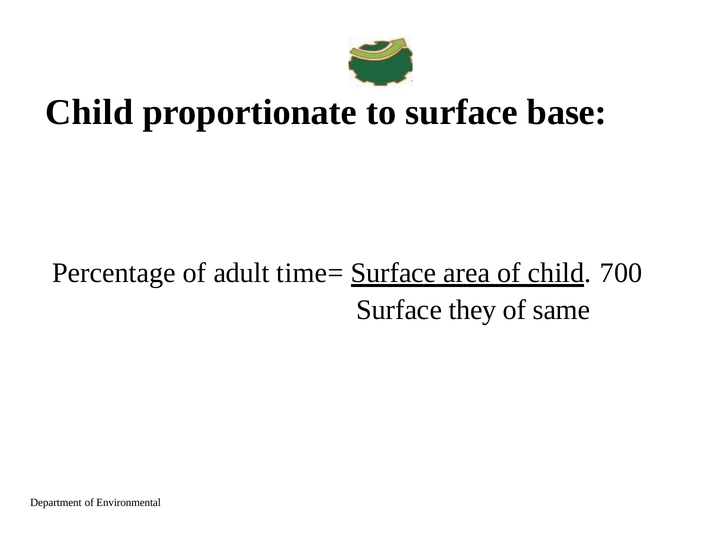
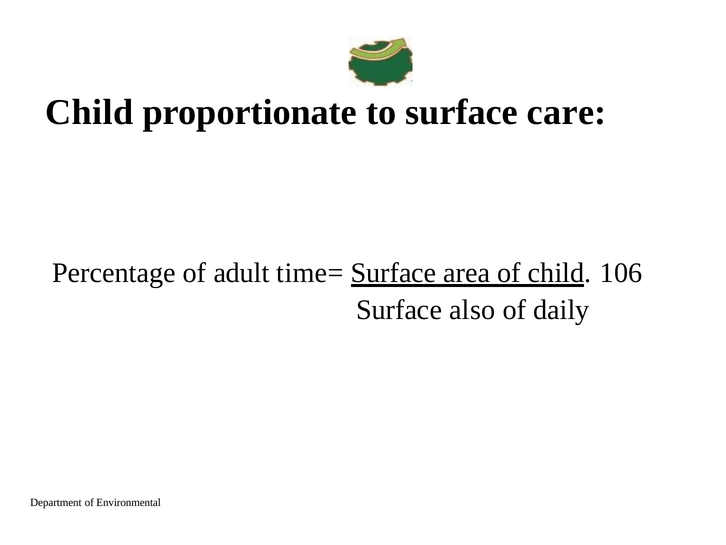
base: base -> care (567, 112)
700: 700 -> 106 (621, 273)
they: they -> also (472, 309)
same: same -> daily (561, 309)
